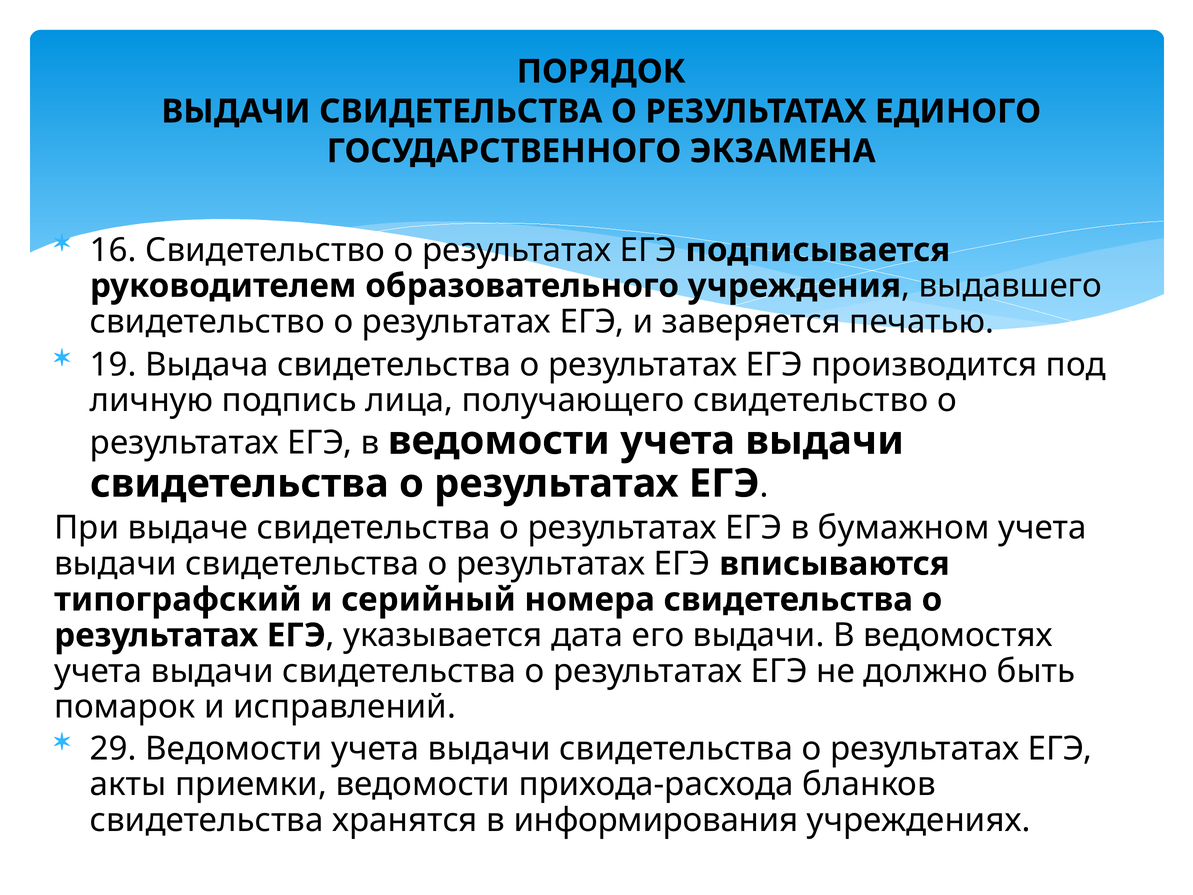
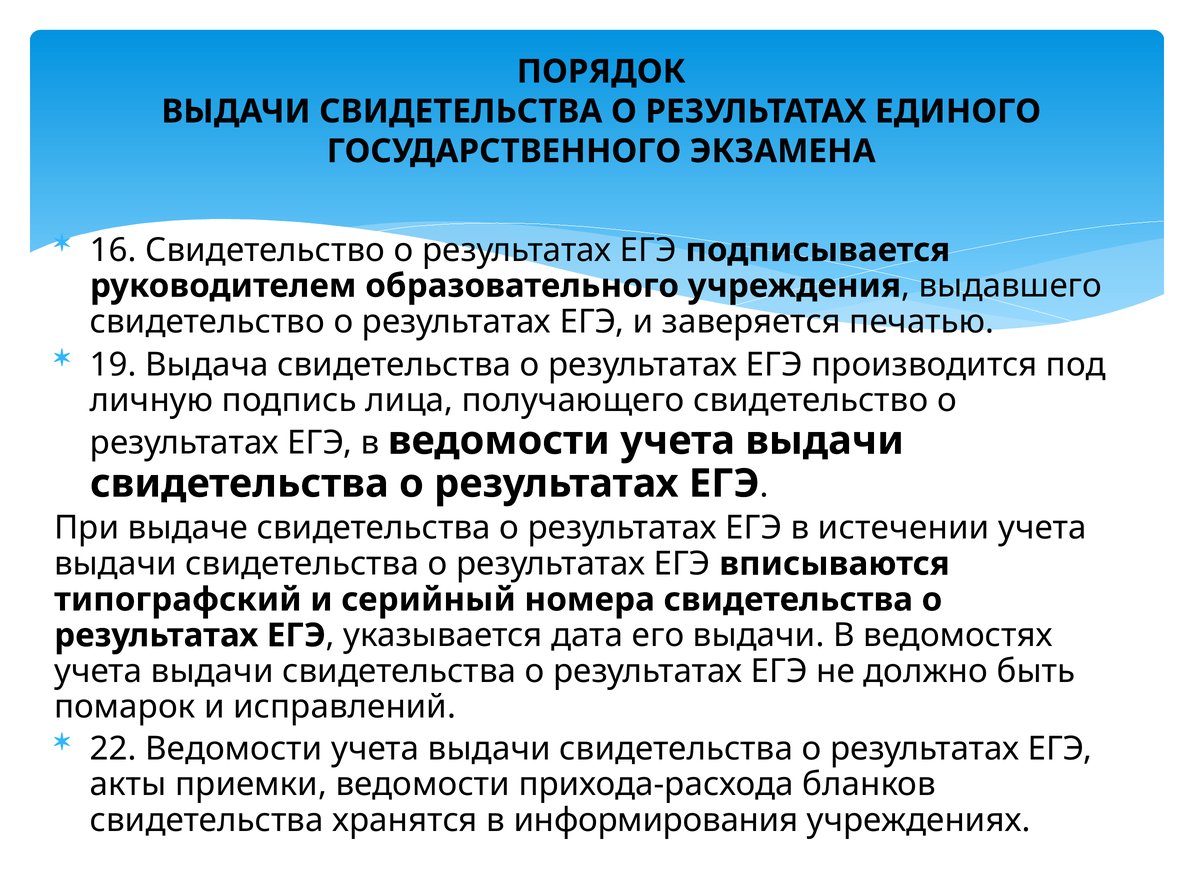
бумажном: бумажном -> истечении (904, 528)
29: 29 -> 22 (113, 749)
